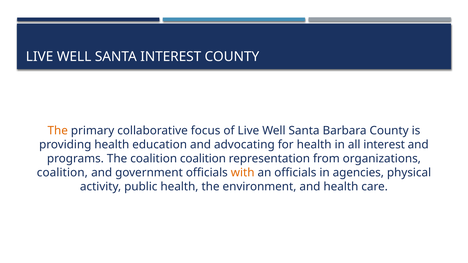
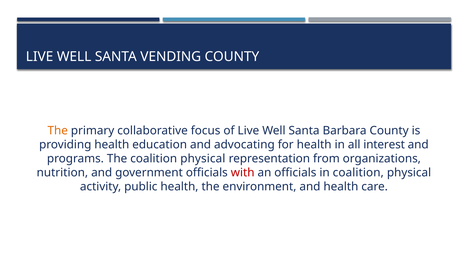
SANTA INTEREST: INTEREST -> VENDING (171, 57)
The coalition coalition: coalition -> physical (203, 159)
coalition: coalition -> nutrition (62, 173)
with colour: orange -> red (243, 173)
in agencies: agencies -> coalition (358, 173)
